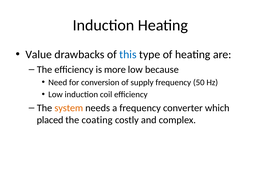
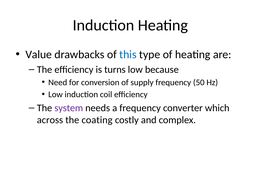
more: more -> turns (115, 70)
system colour: orange -> purple (69, 108)
placed: placed -> across (50, 121)
